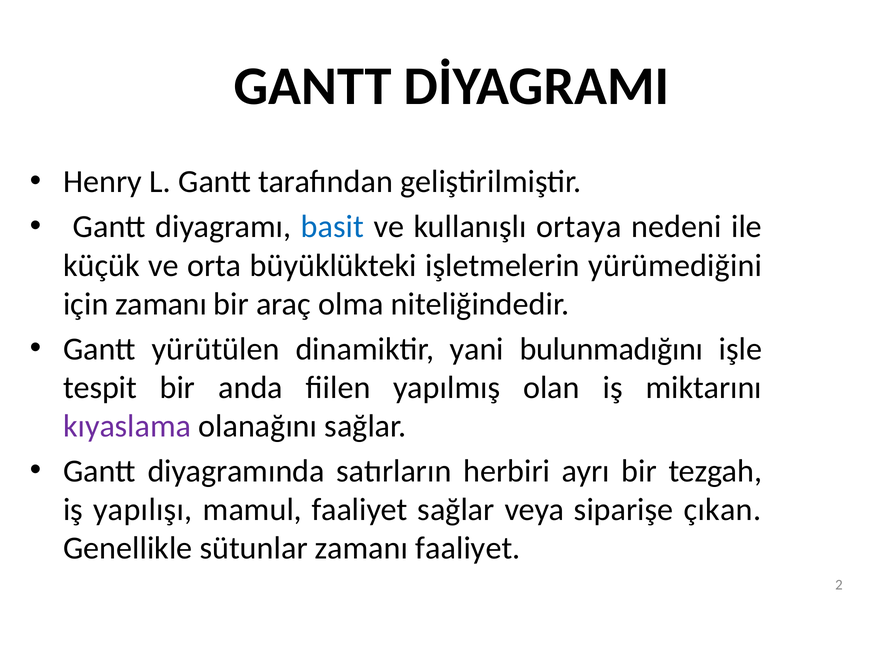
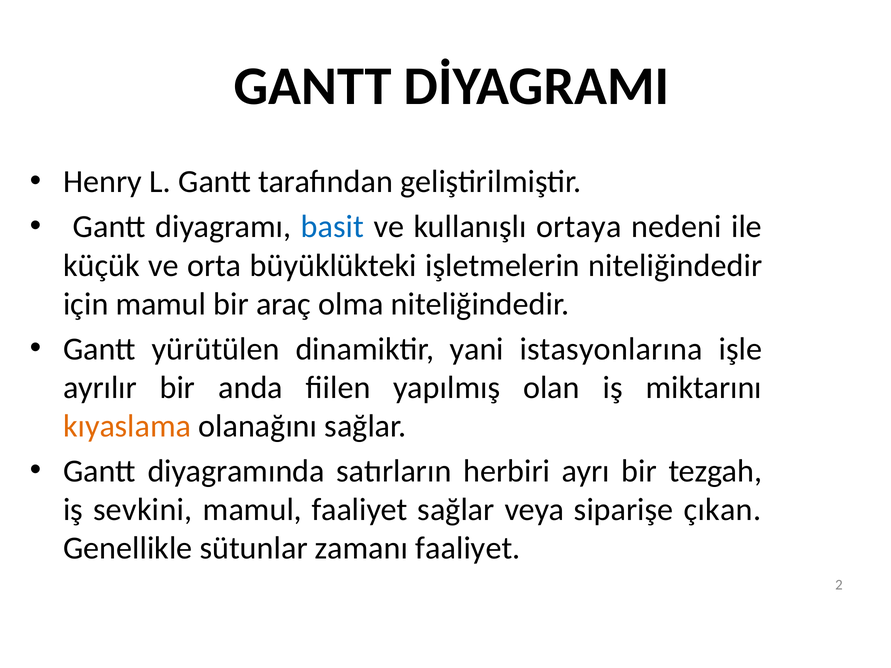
işletmelerin yürümediğini: yürümediğini -> niteliğindedir (675, 266)
için zamanı: zamanı -> mamul (161, 304)
bulunmadığını: bulunmadığını -> istasyonlarına (611, 349)
tespit: tespit -> ayrılır (100, 388)
kıyaslama colour: purple -> orange (127, 426)
yapılışı: yapılışı -> sevkini (143, 510)
